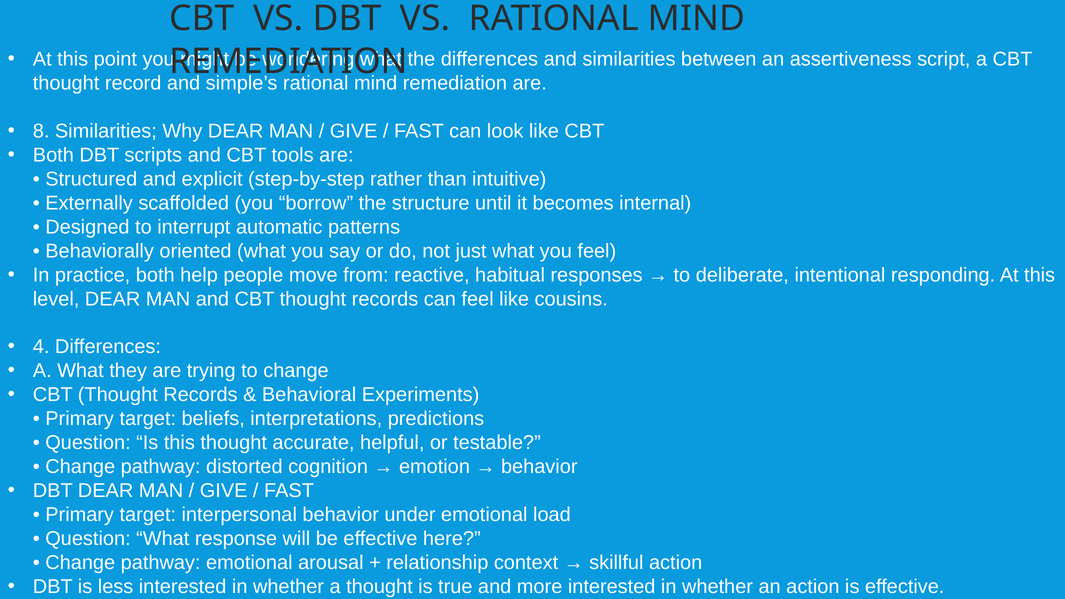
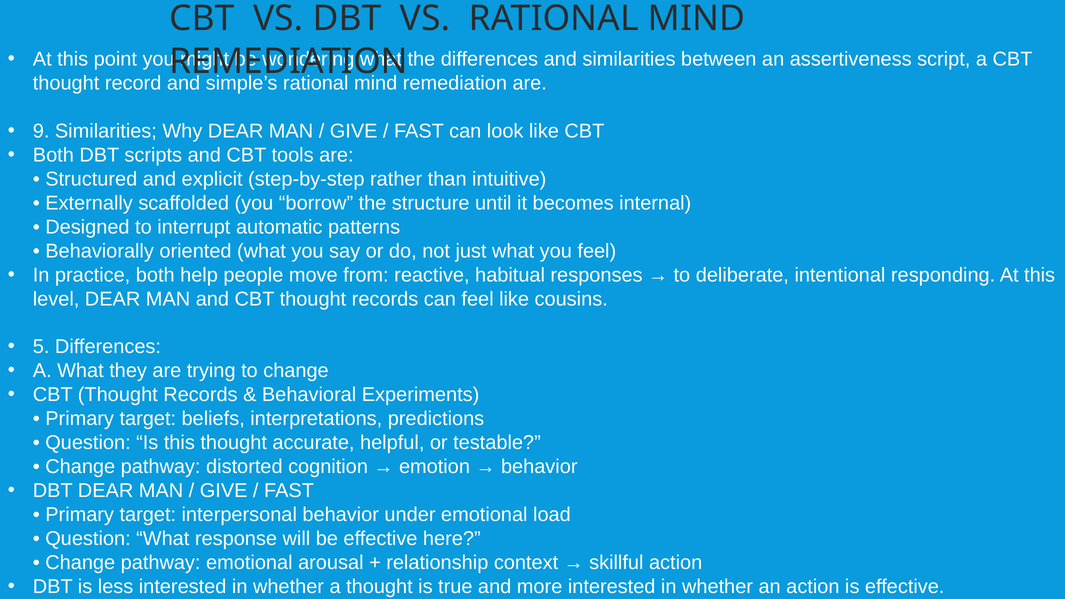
8: 8 -> 9 (41, 131)
4: 4 -> 5 (41, 347)
